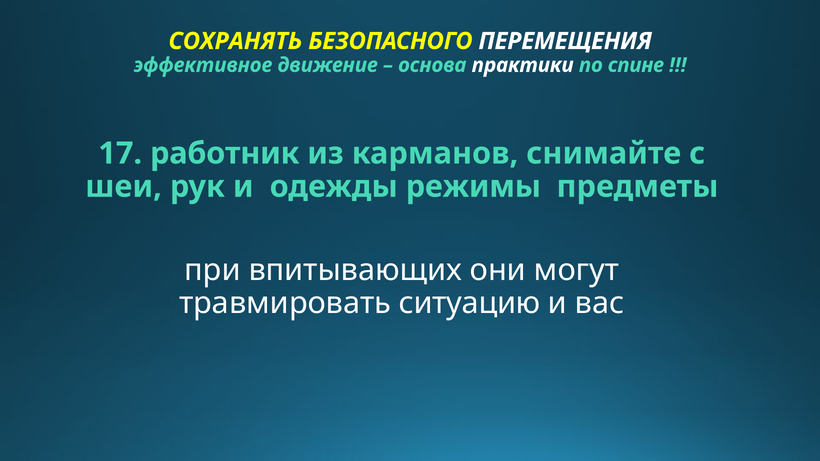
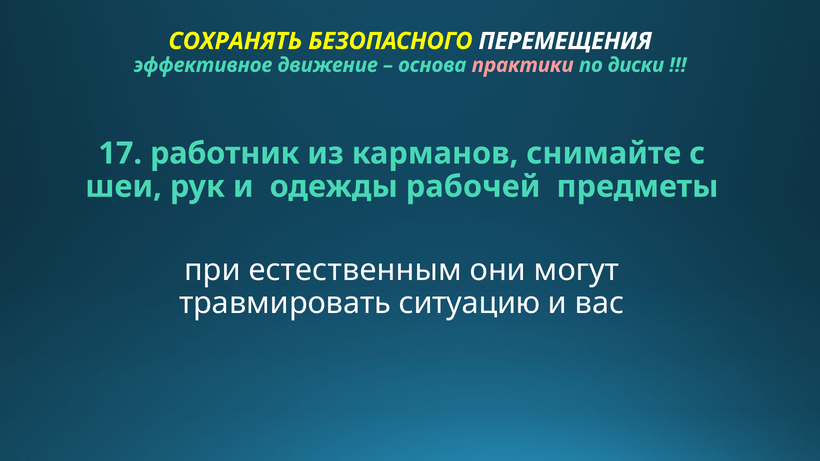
практики colour: white -> pink (523, 65)
спине: спине -> диски (636, 65)
режимы: режимы -> рабочей (473, 187)
впитывающих: впитывающих -> естественным (355, 270)
